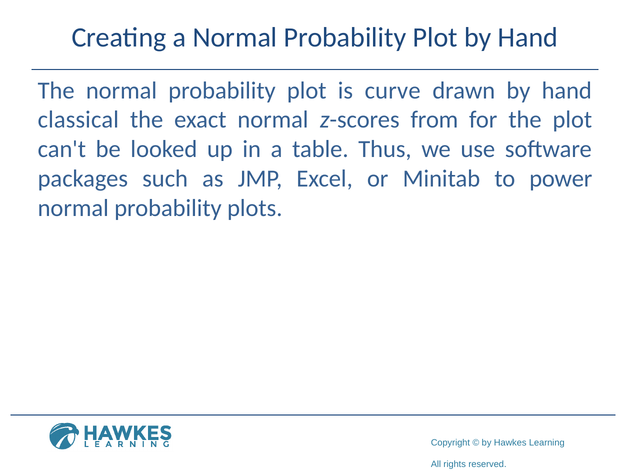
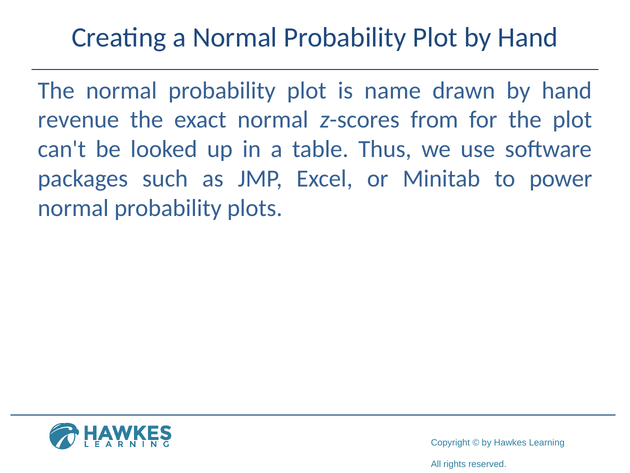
curve: curve -> name (393, 90)
classical: classical -> revenue (78, 120)
